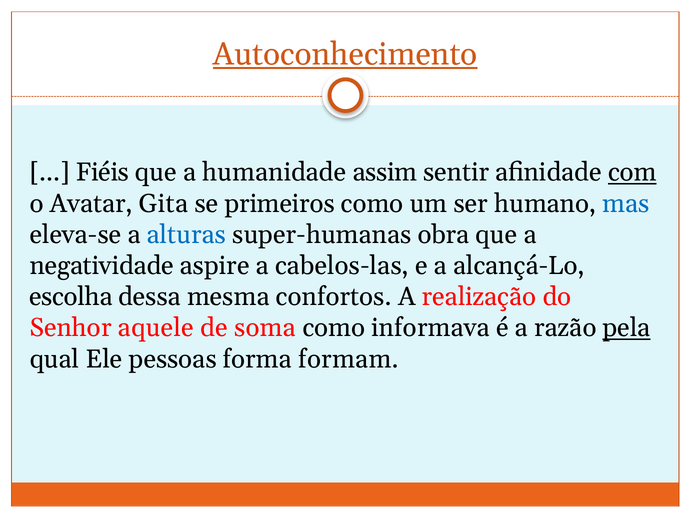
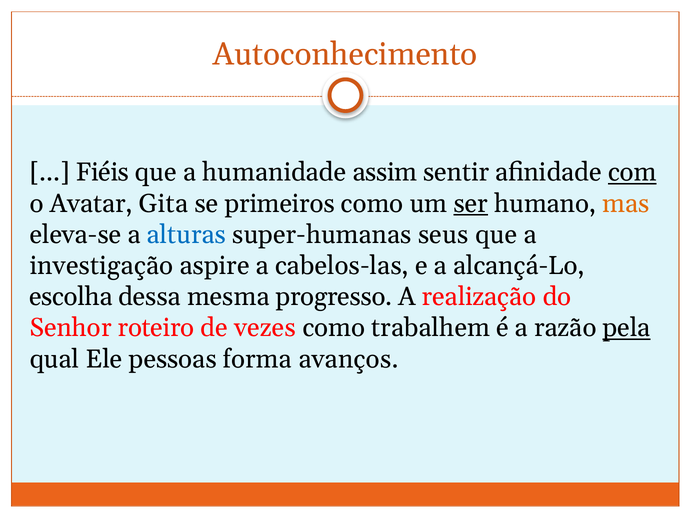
Autoconhecimento underline: present -> none (345, 54)
ser underline: none -> present (471, 204)
mas colour: blue -> orange (626, 204)
obra: obra -> seus (443, 235)
negatividade: negatividade -> investigação (101, 266)
confortos: confortos -> progresso (334, 297)
aquele: aquele -> roteiro (156, 328)
soma: soma -> vezes (265, 328)
informava: informava -> trabalhem (431, 328)
formam: formam -> avanços (349, 359)
